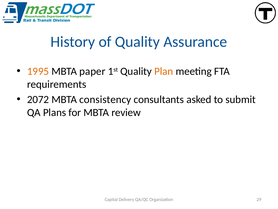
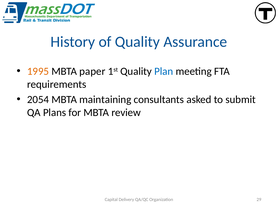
Plan colour: orange -> blue (164, 71)
2072: 2072 -> 2054 (38, 99)
consistency: consistency -> maintaining (105, 99)
